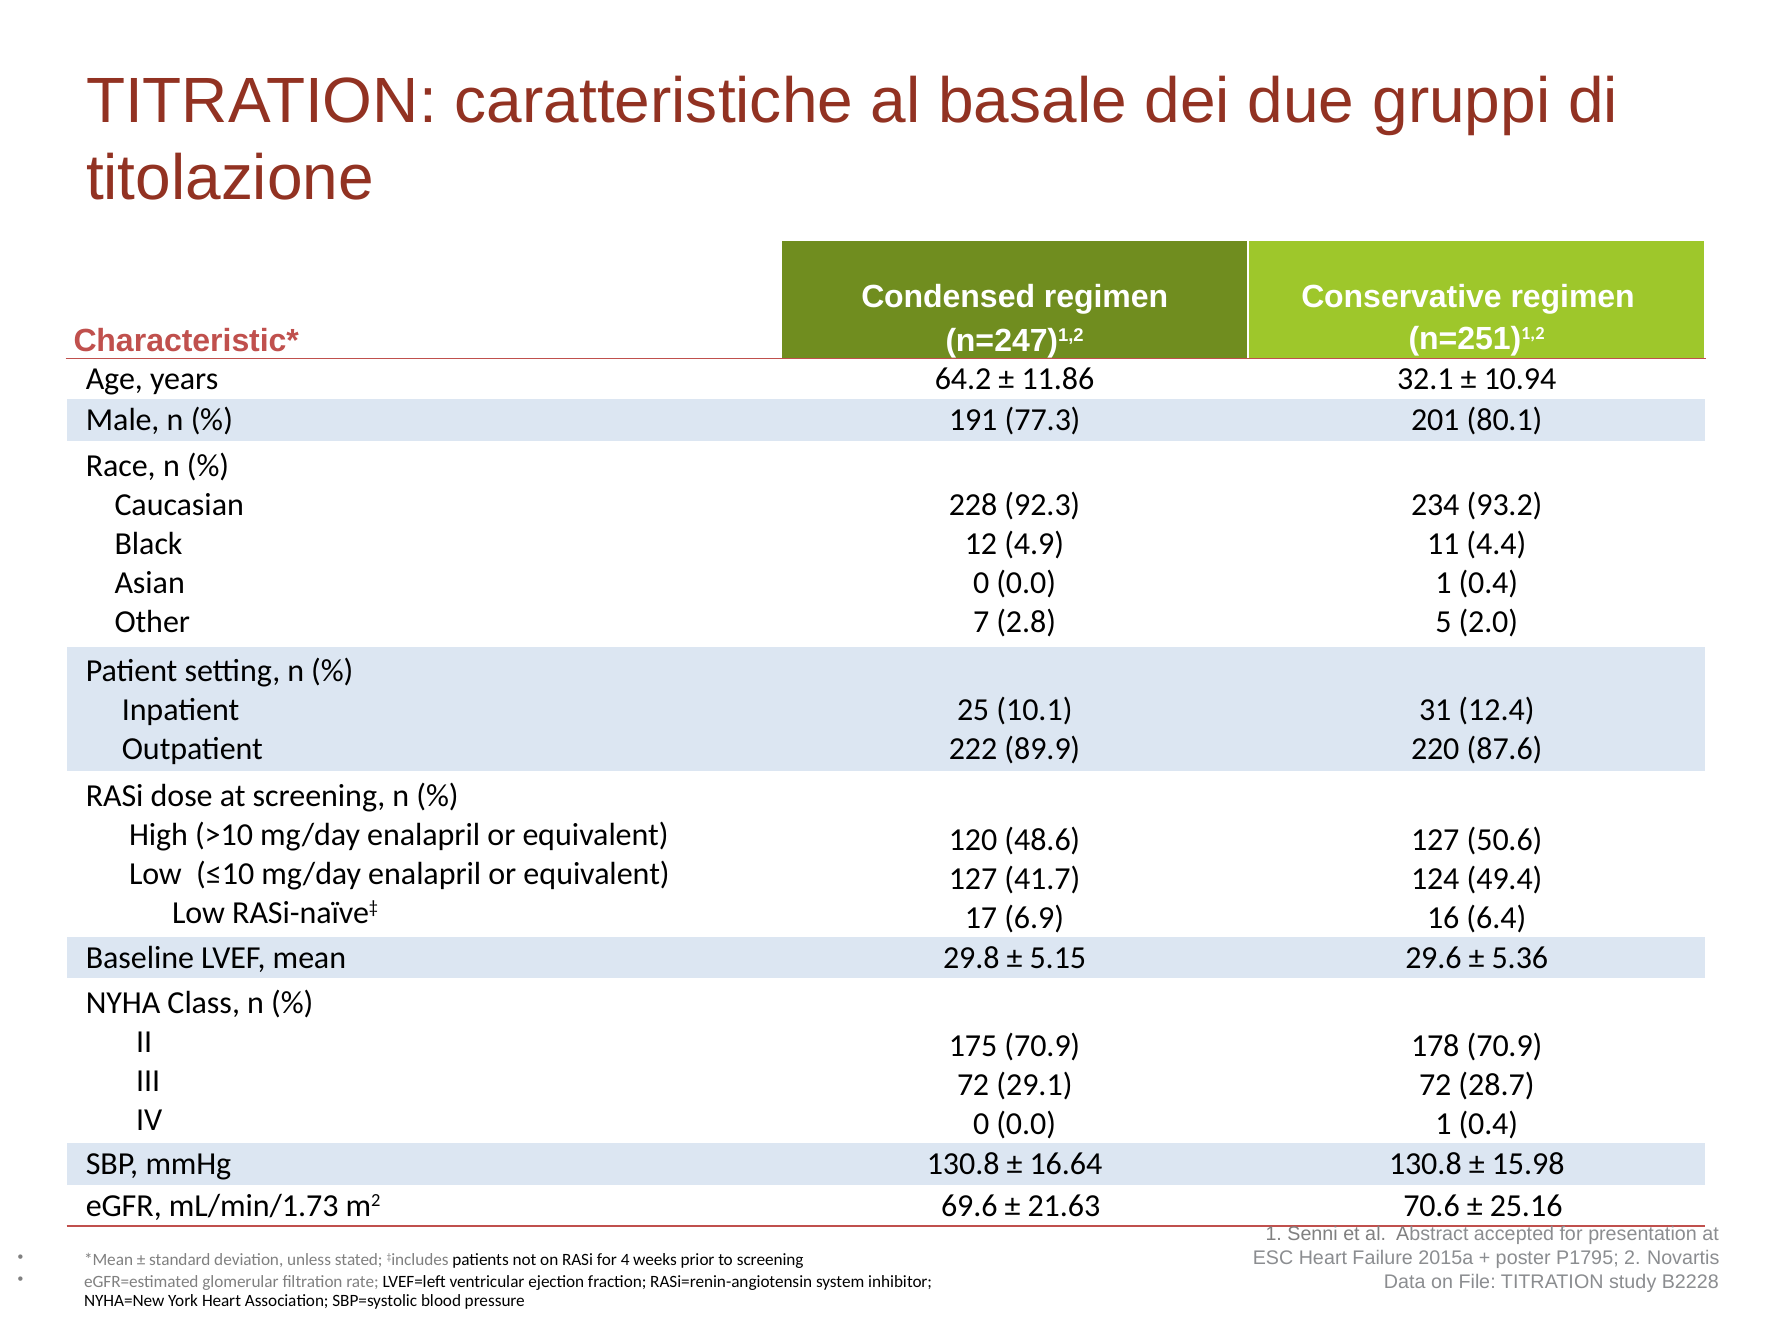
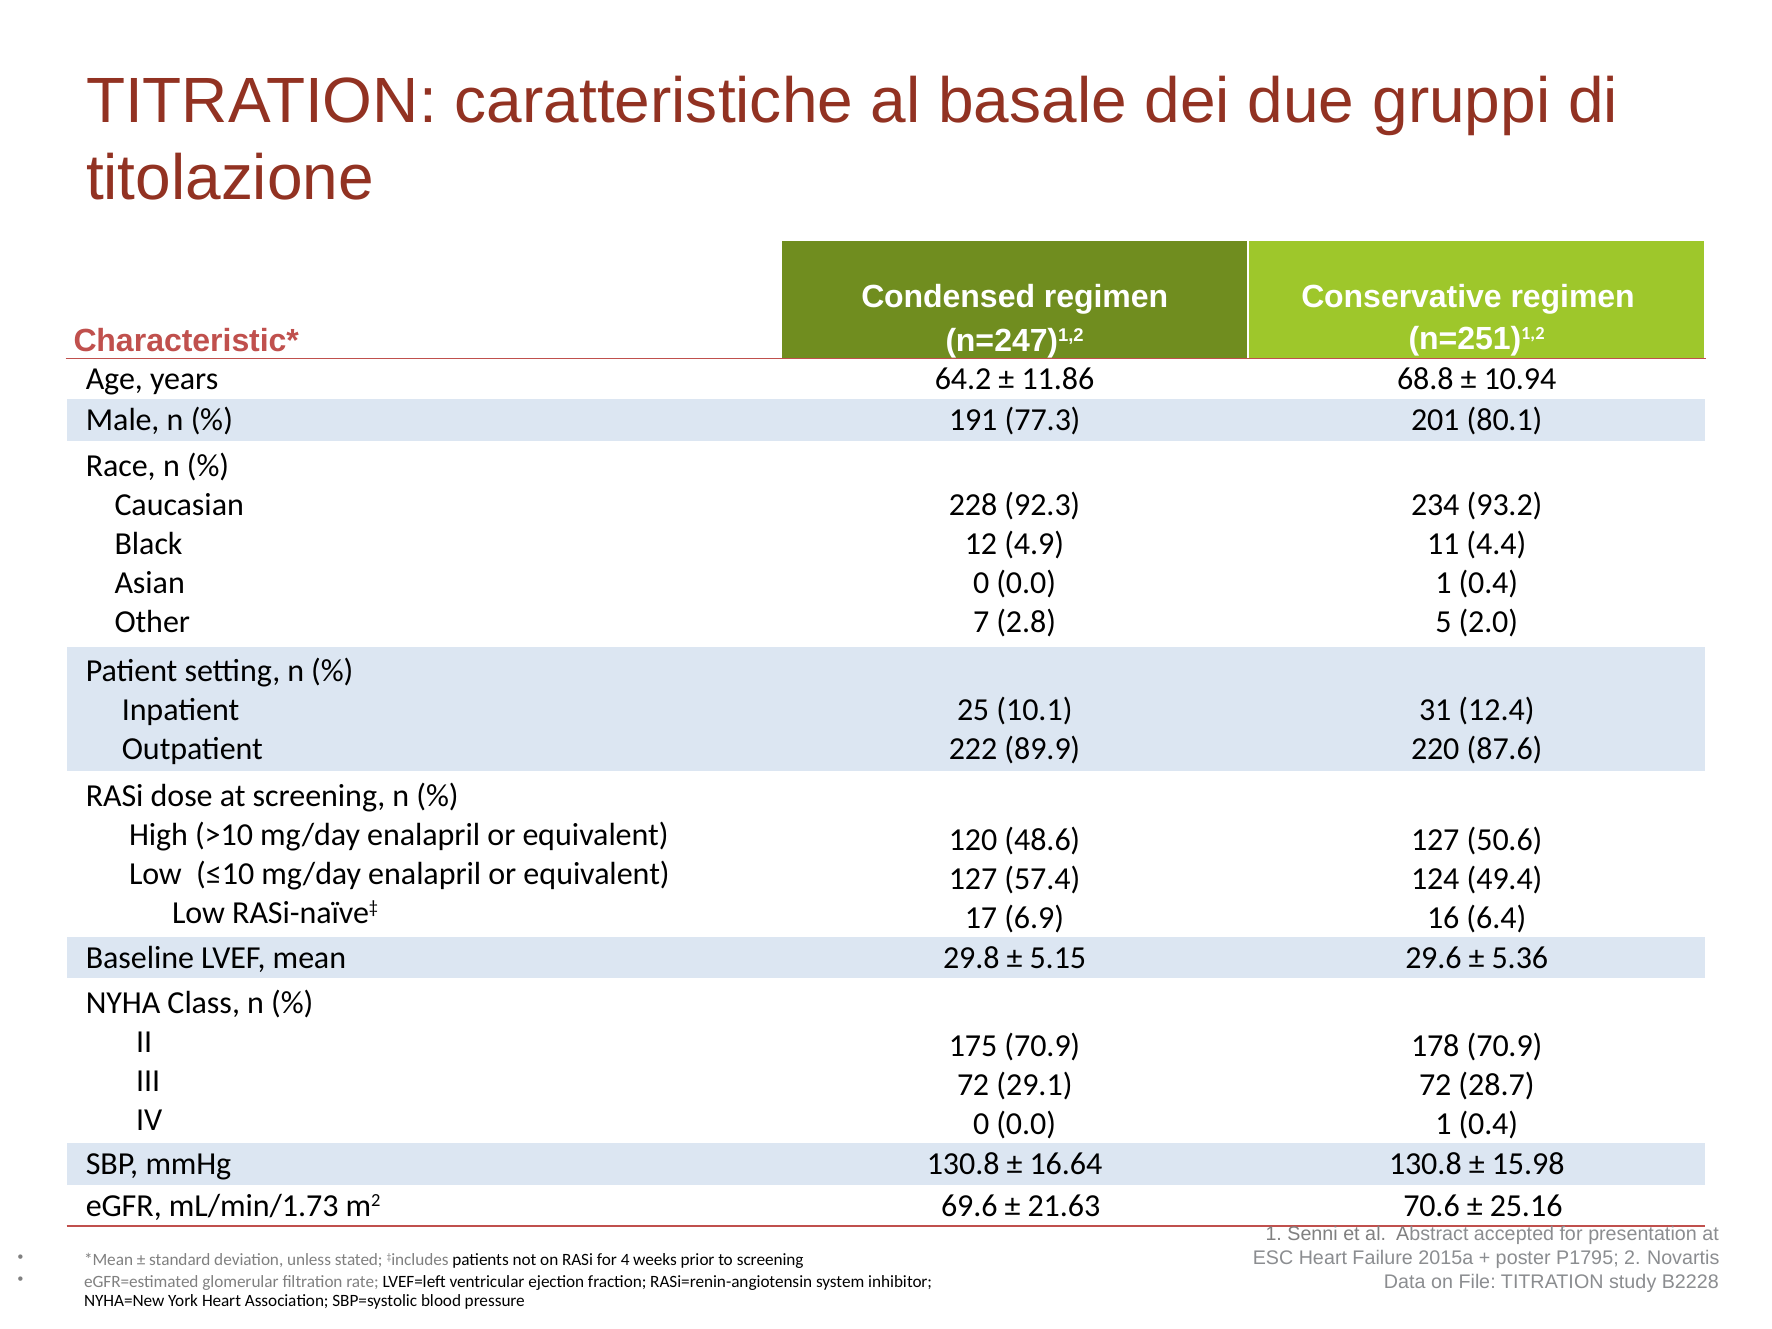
32.1: 32.1 -> 68.8 (1425, 379)
41.7: 41.7 -> 57.4 (1042, 879)
